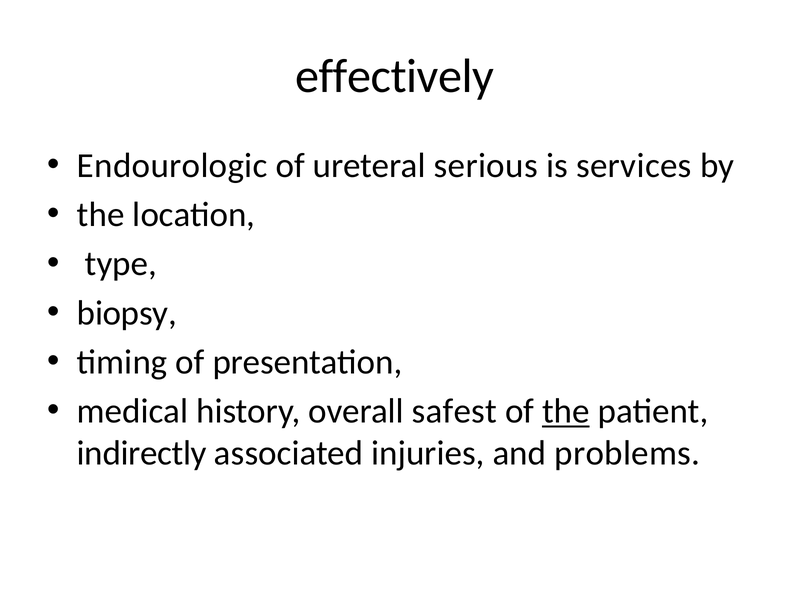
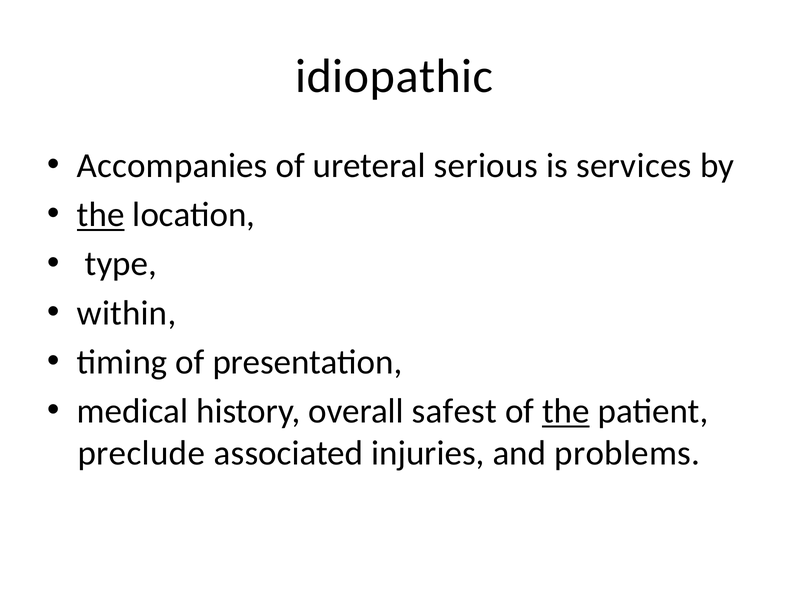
effectively: effectively -> idiopathic (394, 76)
Endourologic: Endourologic -> Accompanies (172, 166)
the underline: none -> present (101, 215)
biopsy: biopsy -> within (127, 313)
indirectly: indirectly -> preclude (141, 453)
